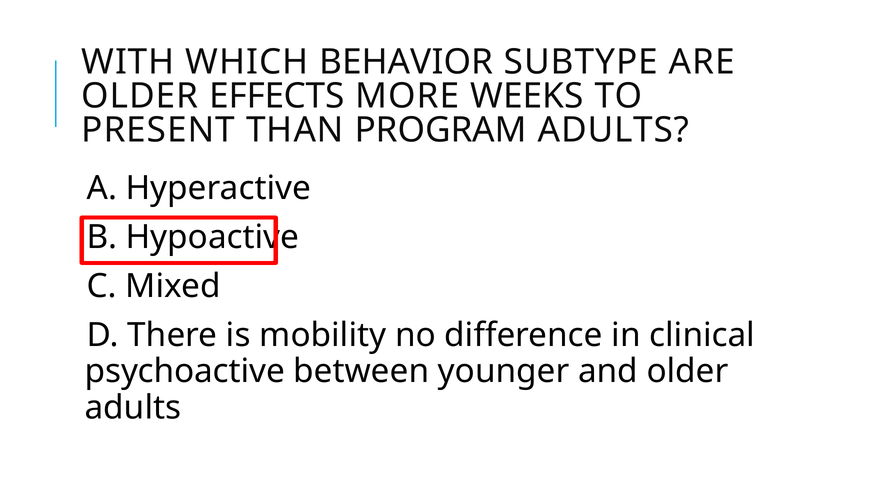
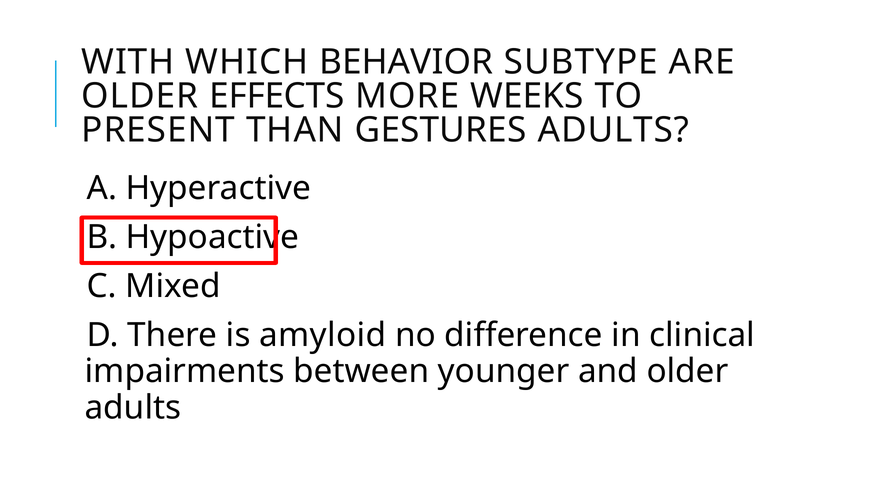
PROGRAM: PROGRAM -> GESTURES (441, 130)
mobility: mobility -> amyloid (323, 335)
psychoactive: psychoactive -> impairments (185, 371)
